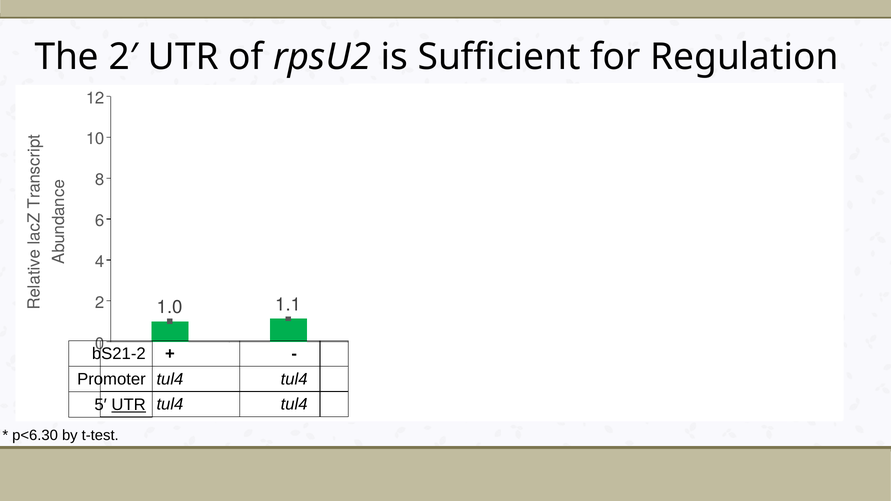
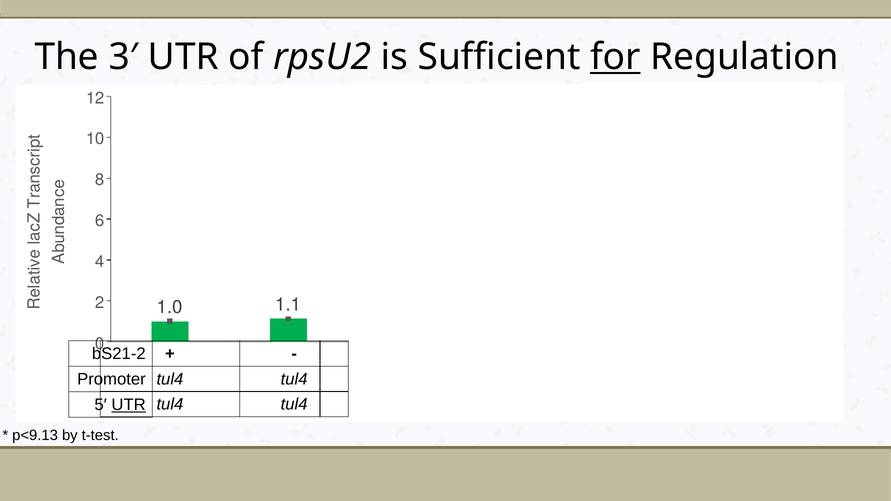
2′: 2′ -> 3′ (123, 57)
for underline: none -> present (615, 57)
p<6.30: p<6.30 -> p<9.13 (35, 436)
